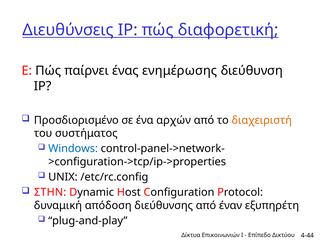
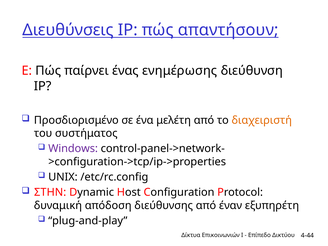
διαφορετική: διαφορετική -> απαντήσουν (228, 30)
αρχών: αρχών -> μελέτη (174, 120)
Windows colour: blue -> purple (73, 149)
